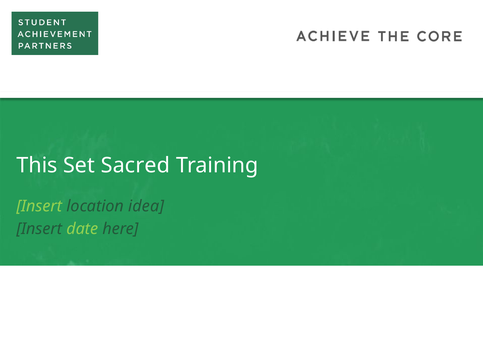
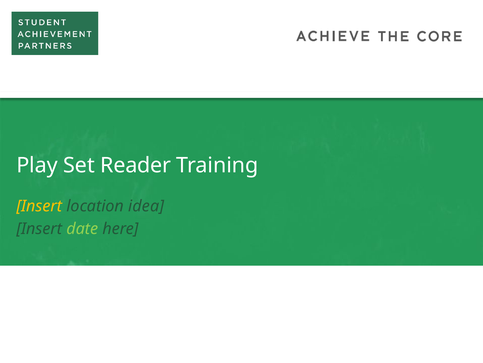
This: This -> Play (37, 165)
Sacred: Sacred -> Reader (136, 165)
Insert colour: light green -> yellow (39, 206)
